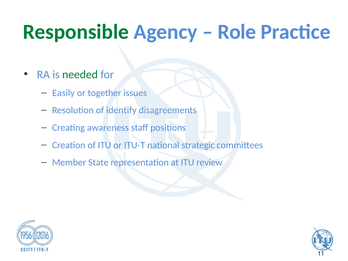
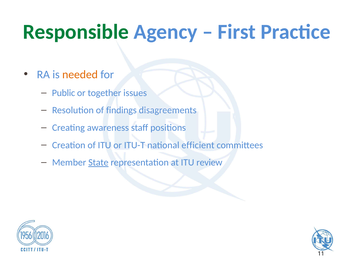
Role: Role -> First (237, 32)
needed colour: green -> orange (80, 74)
Easily: Easily -> Public (64, 93)
identify: identify -> findings (121, 110)
strategic: strategic -> efficient (198, 145)
State underline: none -> present (98, 162)
